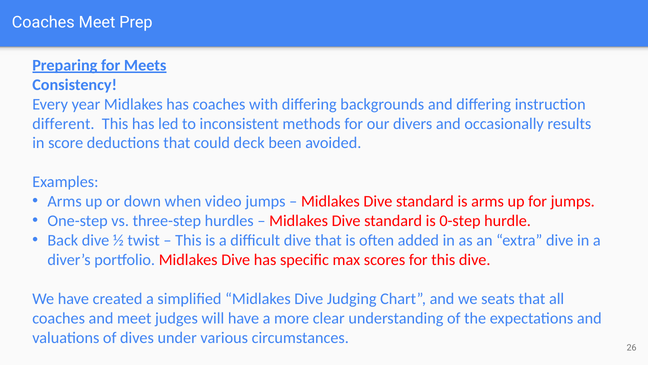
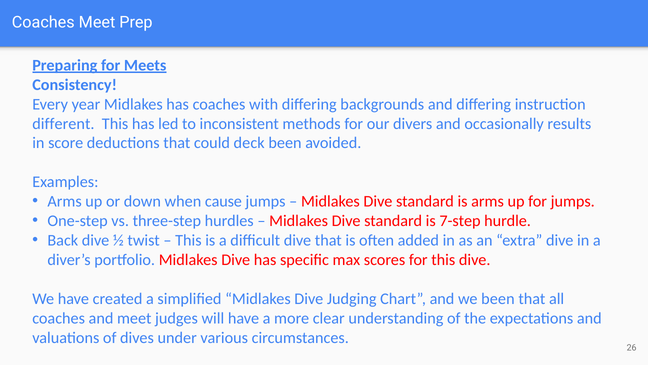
video: video -> cause (223, 201)
0-step: 0-step -> 7-step (460, 221)
we seats: seats -> been (498, 298)
